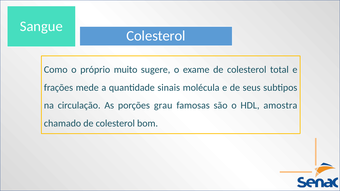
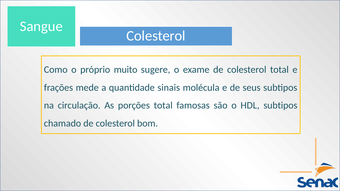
porções grau: grau -> total (163, 106)
HDL amostra: amostra -> subtipos (280, 106)
